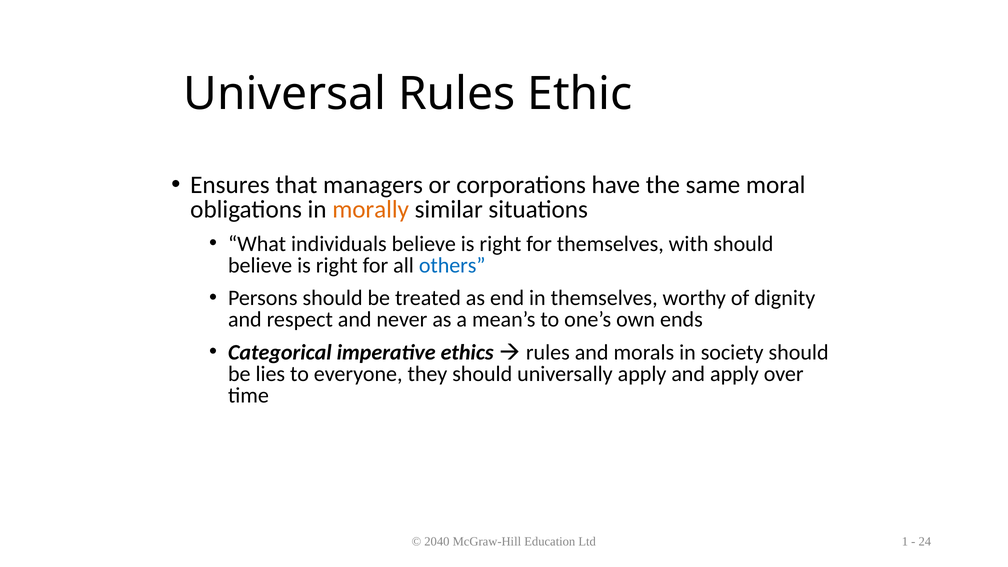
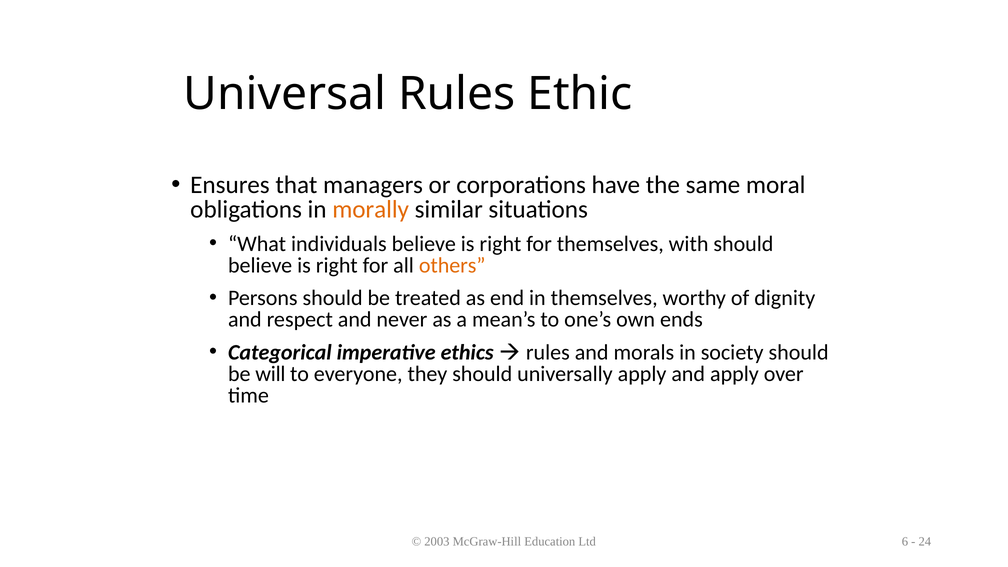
others colour: blue -> orange (452, 265)
lies: lies -> will (270, 374)
2040: 2040 -> 2003 (437, 541)
1: 1 -> 6 (905, 541)
